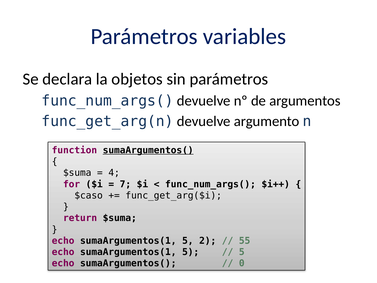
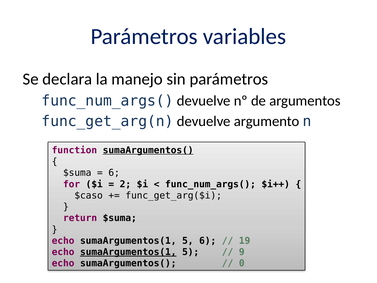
objetos: objetos -> manejo (137, 79)
4: 4 -> 6 (114, 173)
7: 7 -> 2 (125, 184)
5 2: 2 -> 6 (208, 241)
55: 55 -> 19 (245, 241)
sumaArgumentos(1 underline: none -> present (128, 252)
5: 5 -> 9 (242, 252)
